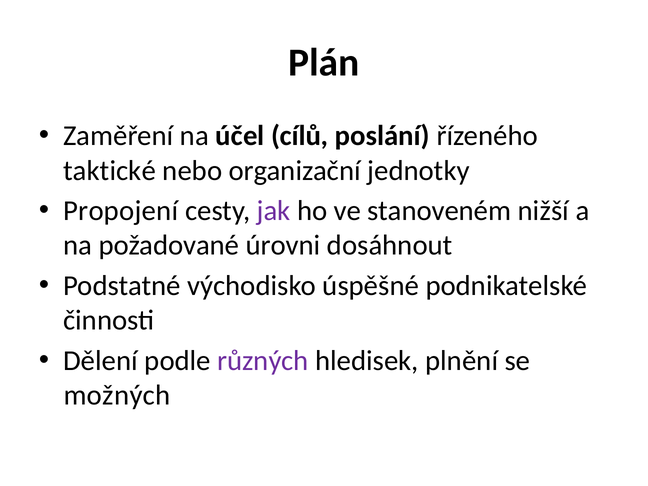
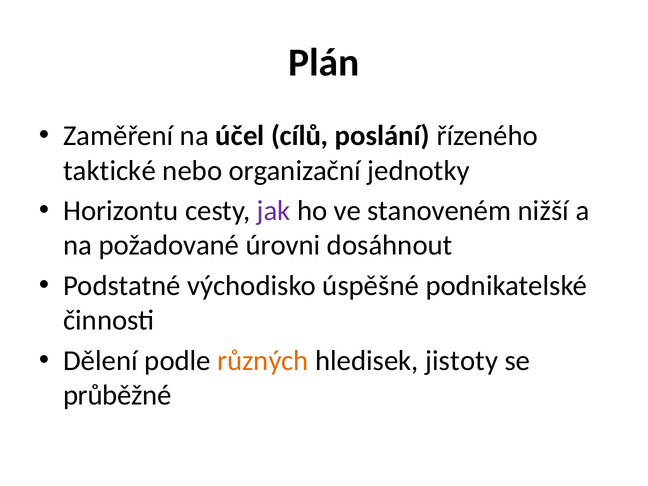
Propojení: Propojení -> Horizontu (121, 211)
různých colour: purple -> orange (263, 361)
plnění: plnění -> jistoty (462, 361)
možných: možných -> průběžné (117, 395)
